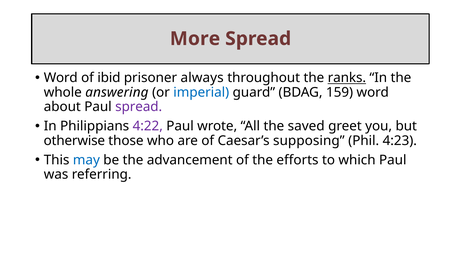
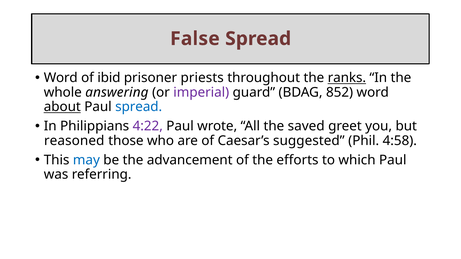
More: More -> False (195, 39)
always: always -> priests (202, 78)
imperial colour: blue -> purple (201, 92)
159: 159 -> 852 (340, 92)
about underline: none -> present (62, 107)
spread colour: purple -> blue (139, 107)
otherwise: otherwise -> reasoned (74, 141)
supposing: supposing -> suggested (309, 141)
4:23: 4:23 -> 4:58 (400, 141)
